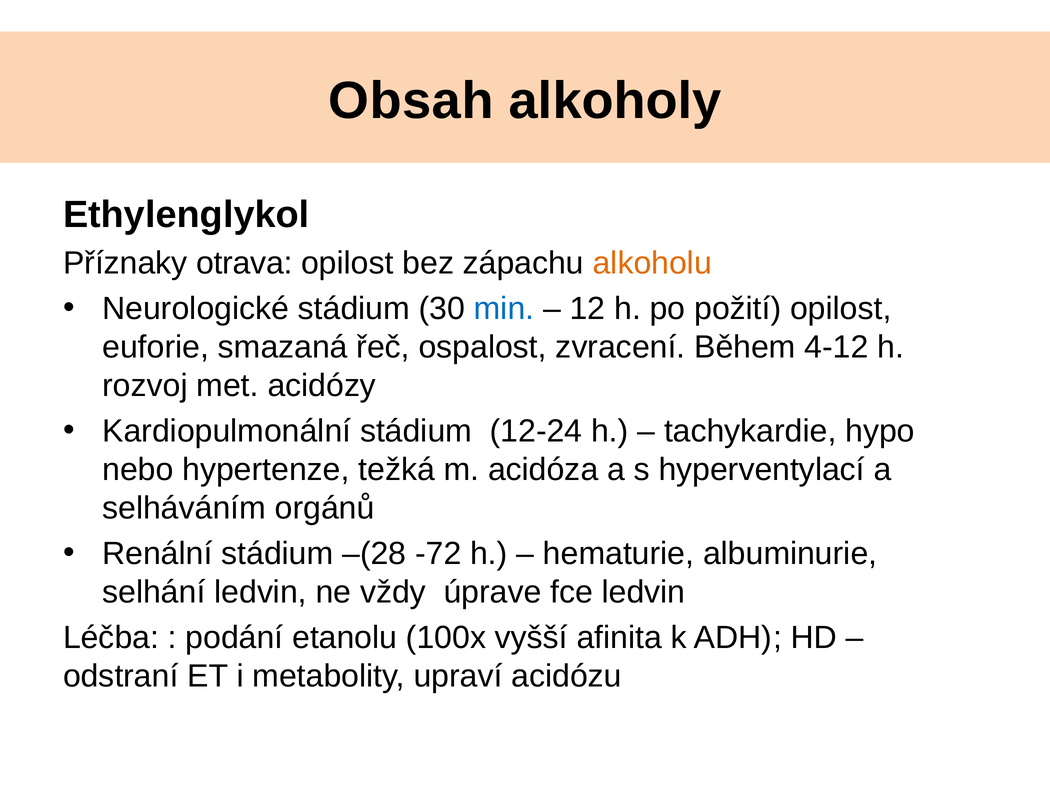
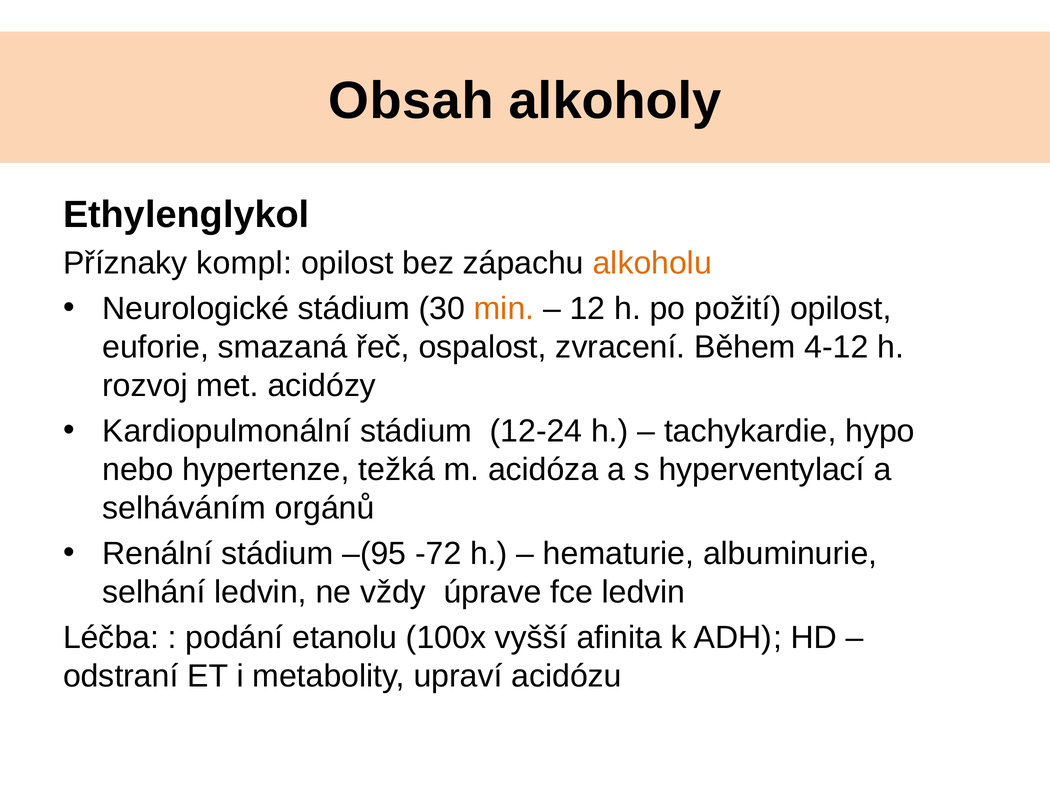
otrava: otrava -> kompl (244, 263)
min colour: blue -> orange (504, 308)
–(28: –(28 -> –(95 (374, 553)
